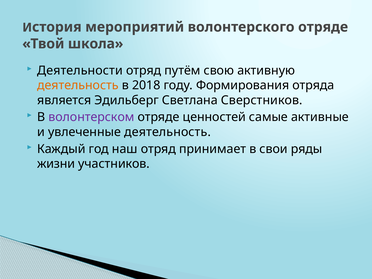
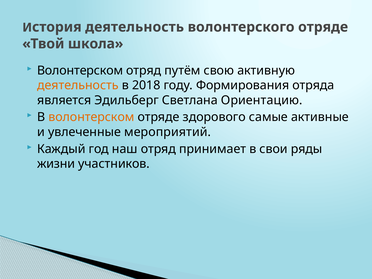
История мероприятий: мероприятий -> деятельность (135, 27)
Деятельности: Деятельности -> Волонтерском (80, 70)
Сверстников: Сверстников -> Ориентацию (262, 100)
волонтерском colour: purple -> orange (91, 117)
ценностей: ценностей -> здорового (214, 117)
увлеченные деятельность: деятельность -> мероприятий (168, 132)
